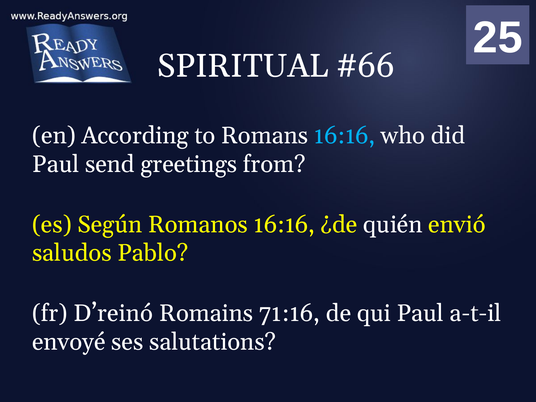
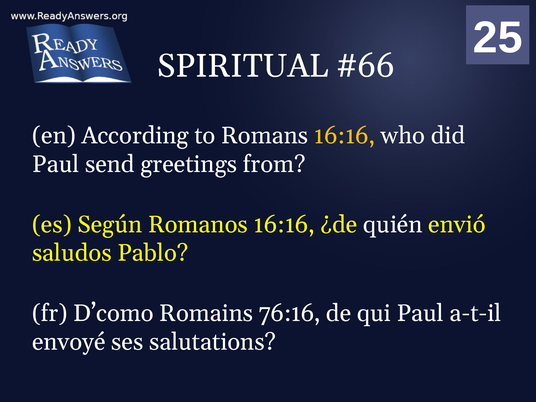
16:16 colour: light blue -> yellow (345, 136)
D’reinó: D’reinó -> D’como (113, 313)
71:16: 71:16 -> 76:16 (290, 313)
